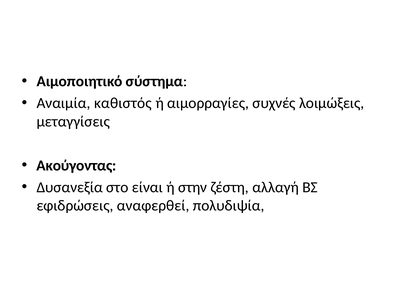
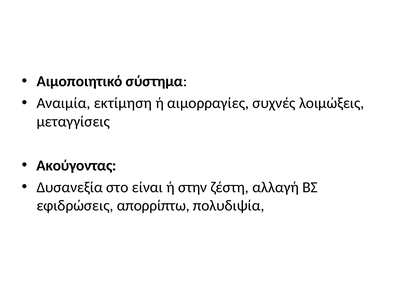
καθιστός: καθιστός -> εκτίμηση (123, 103)
αναφερθεί: αναφερθεί -> απορρίπτω (153, 206)
